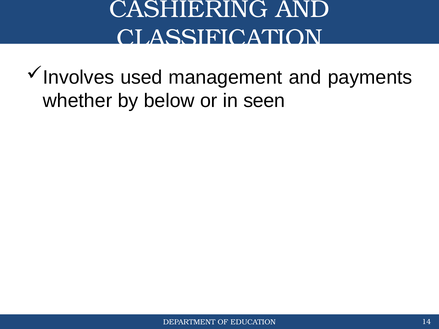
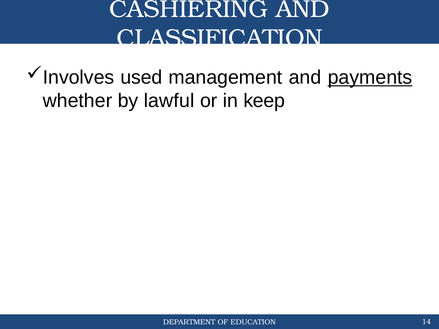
payments underline: none -> present (370, 77)
below: below -> lawful (169, 101)
seen: seen -> keep (264, 101)
